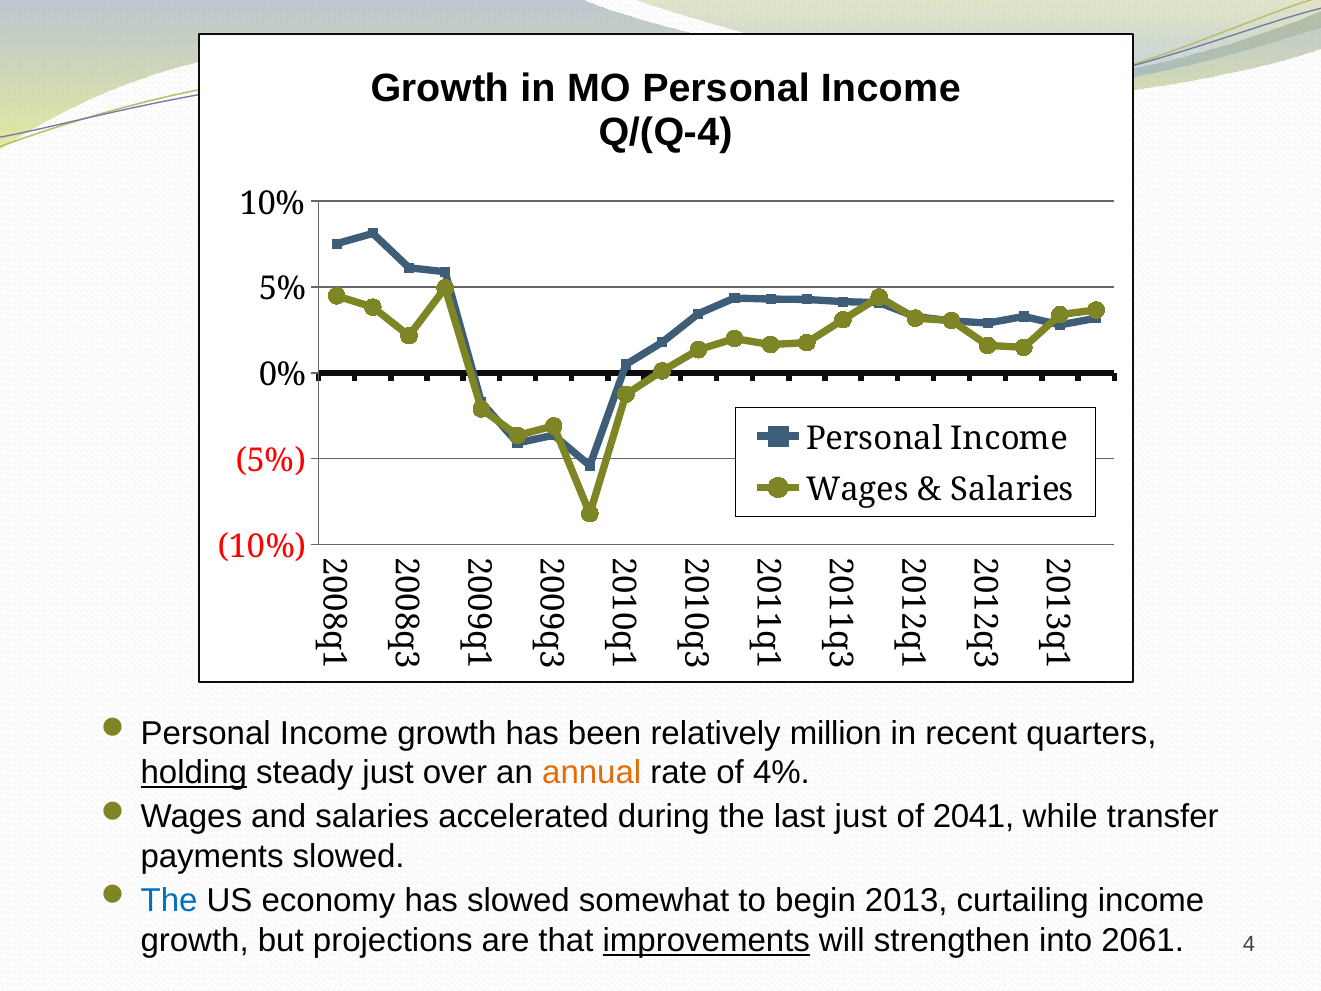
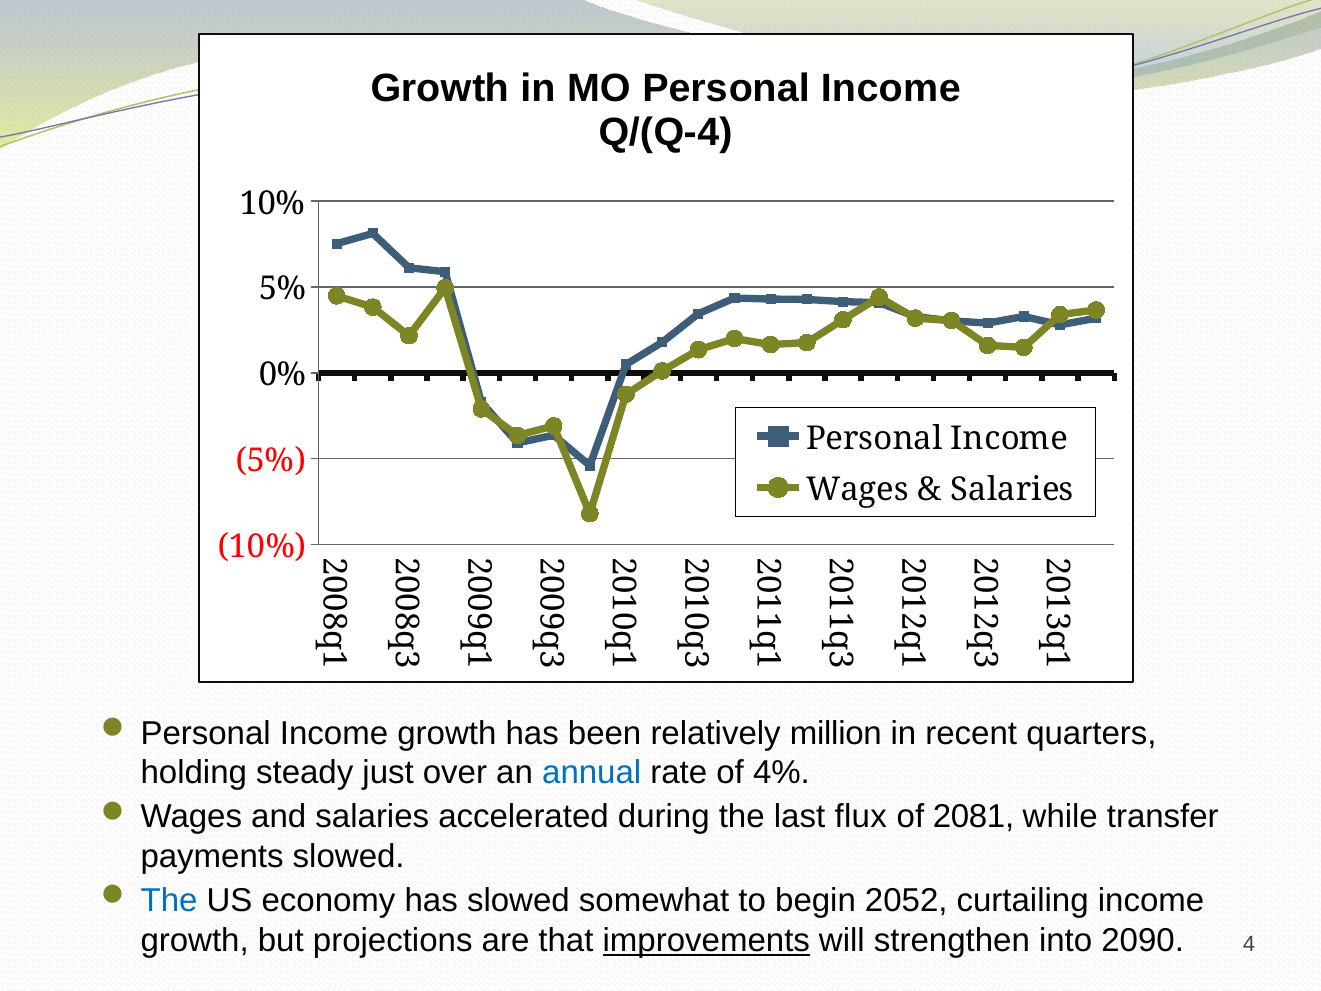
holding underline: present -> none (194, 773)
annual colour: orange -> blue (592, 773)
last just: just -> flux (861, 817)
2041: 2041 -> 2081 (974, 817)
2013: 2013 -> 2052 (906, 901)
2061: 2061 -> 2090 (1143, 940)
